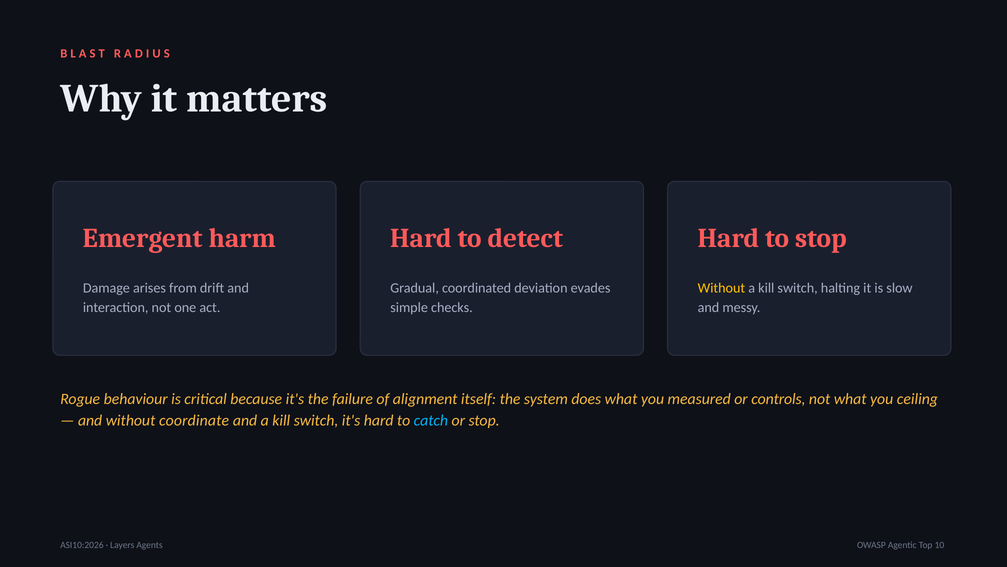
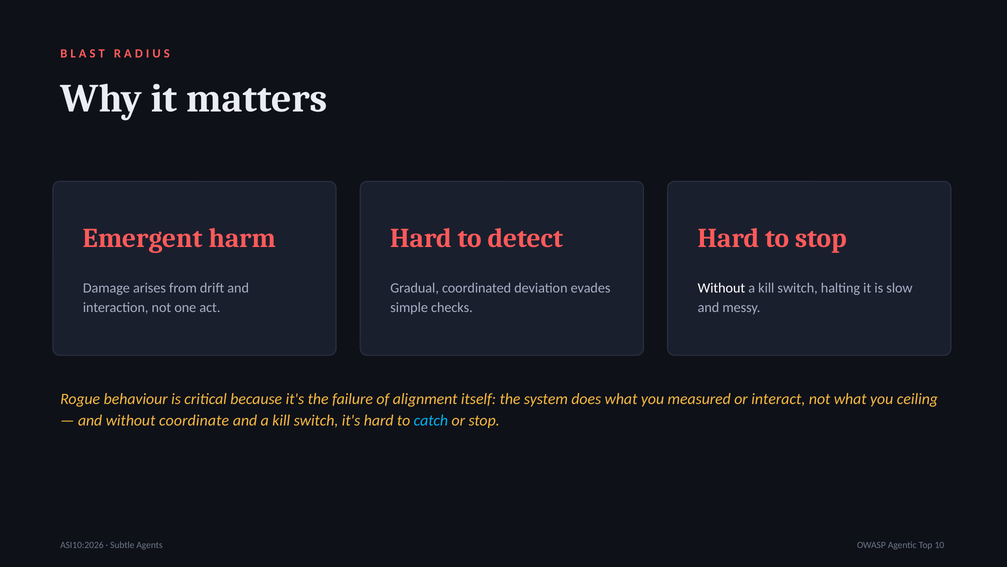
Without colour: yellow -> white (721, 288)
controls: controls -> interact (778, 398)
Layers: Layers -> Subtle (122, 544)
